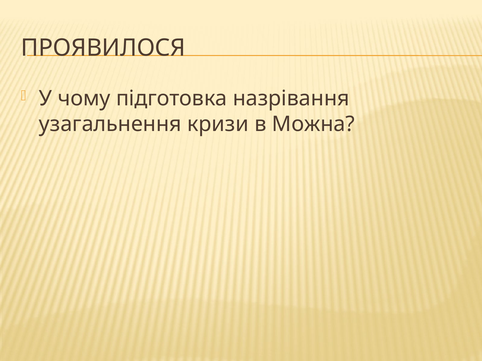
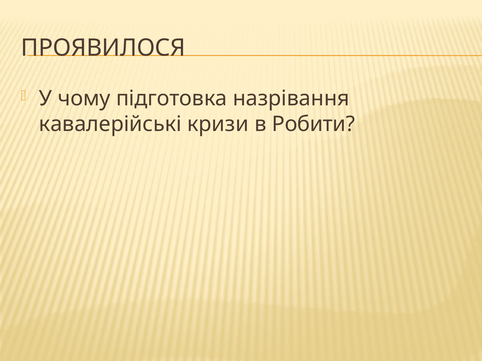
узагальнення: узагальнення -> кавалерійські (110, 124)
Можна: Можна -> Робити (313, 124)
